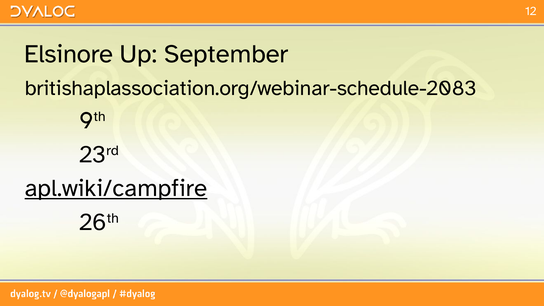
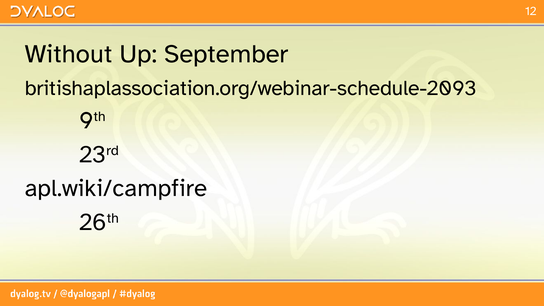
Elsinore: Elsinore -> Without (69, 54)
britishaplassociation.org/webinar-schedule-2083: britishaplassociation.org/webinar-schedule-2083 -> britishaplassociation.org/webinar-schedule-2093 (251, 88)
apl.wiki/campfire underline: present -> none (116, 188)
